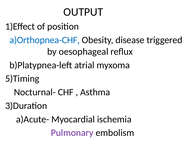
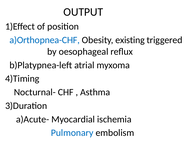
disease: disease -> existing (130, 40)
5)Timing: 5)Timing -> 4)Timing (22, 79)
Pulmonary colour: purple -> blue (72, 133)
